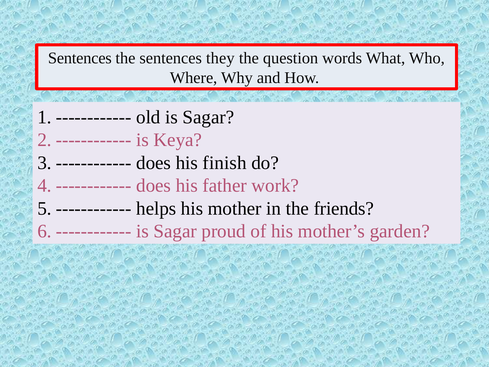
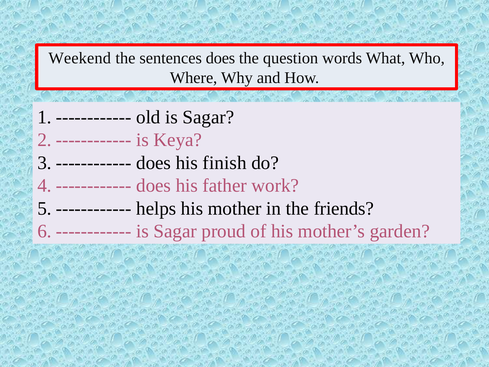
Sentences: Sentences -> Weekend (80, 58)
sentences they: they -> does (220, 58)
